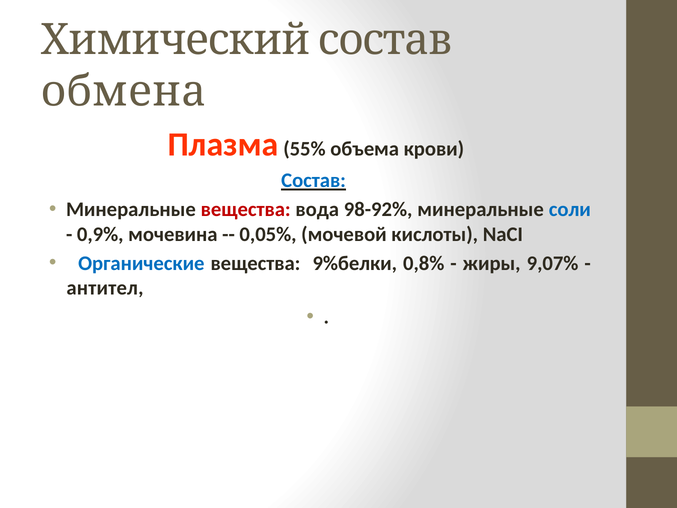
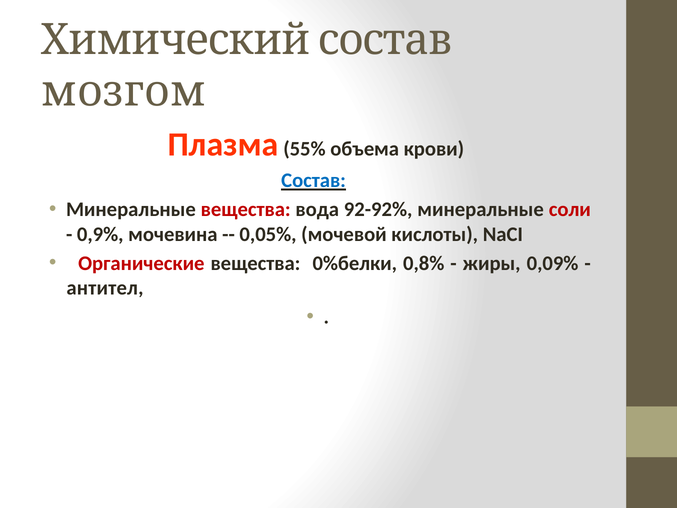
обмена: обмена -> мозгом (124, 92)
98-92%: 98-92% -> 92-92% (378, 209)
соли colour: blue -> red (570, 209)
Органические colour: blue -> red (141, 263)
9%белки: 9%белки -> 0%белки (355, 263)
9,07%: 9,07% -> 0,09% (553, 263)
